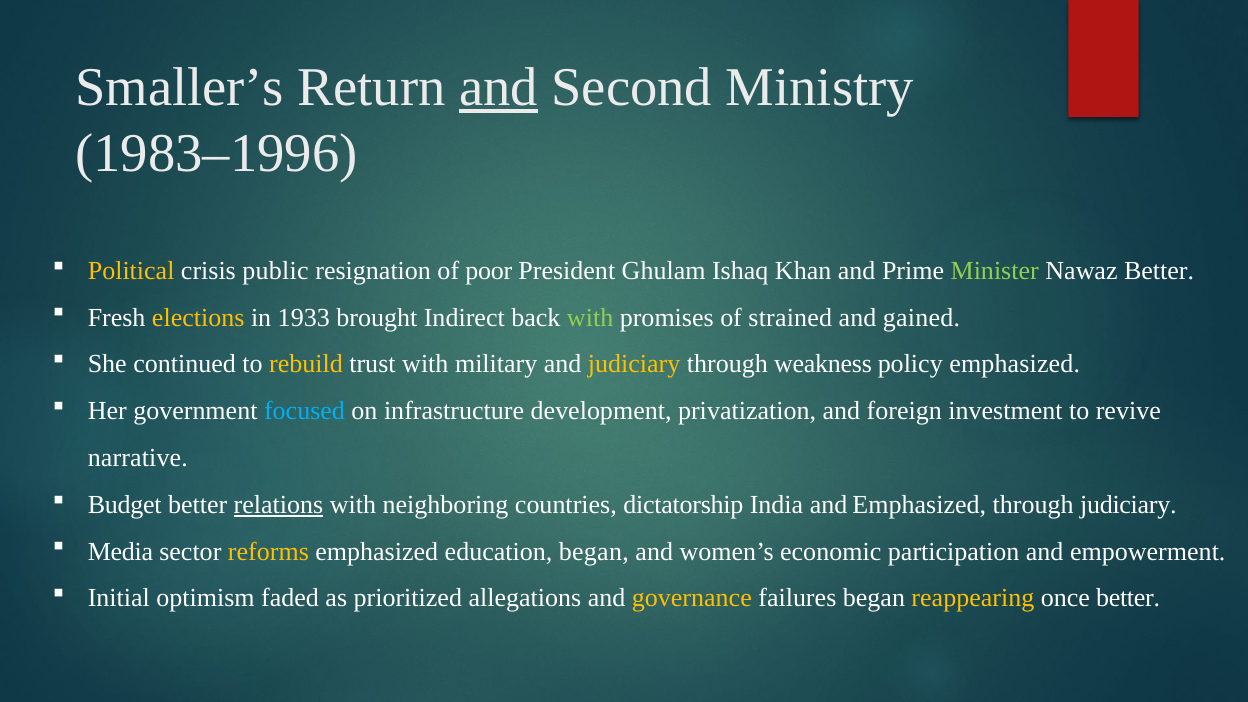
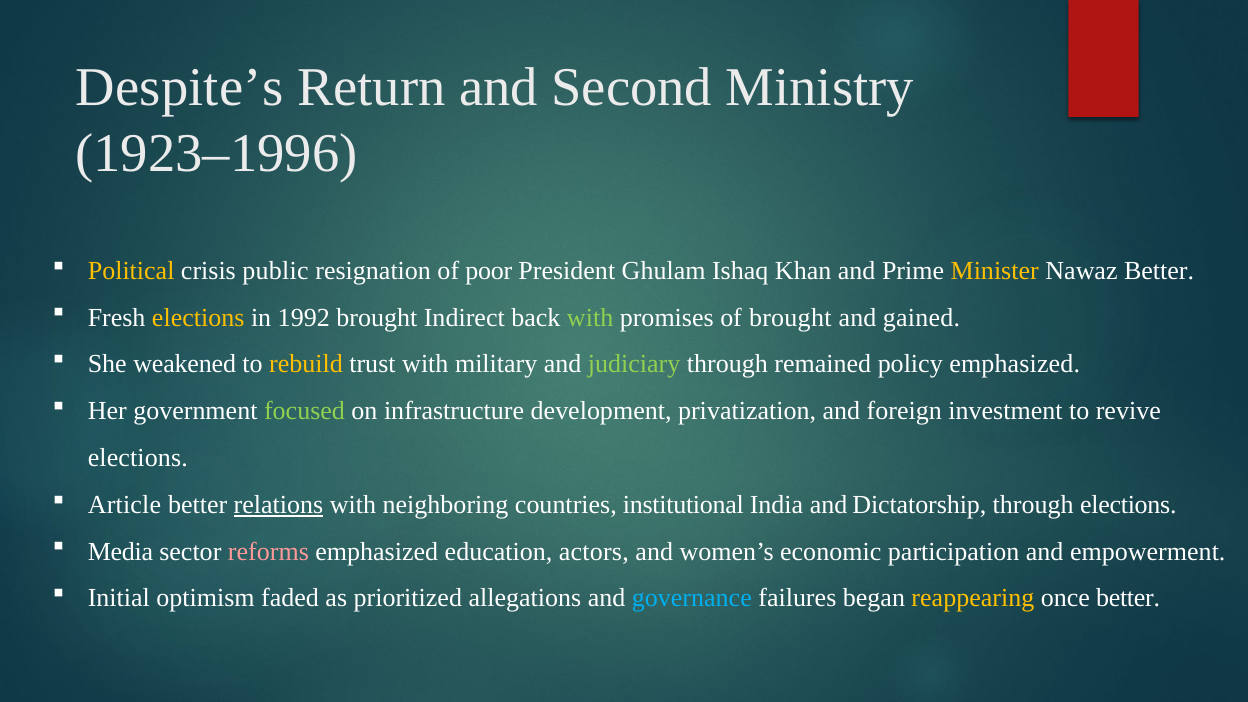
Smaller’s: Smaller’s -> Despite’s (179, 88)
and underline: present -> none (499, 88)
1983–1996: 1983–1996 -> 1923–1996 (216, 153)
Minister colour: light green -> yellow (995, 271)
1933: 1933 -> 1992 (304, 318)
of strained: strained -> brought (790, 318)
continued: continued -> weakened (185, 364)
judiciary colour: yellow -> light green (634, 364)
weakness: weakness -> remained (823, 364)
focused colour: light blue -> light green (305, 411)
narrative: narrative -> elections (138, 458)
Budget: Budget -> Article (124, 505)
dictatorship: dictatorship -> institutional (683, 505)
and Emphasized: Emphasized -> Dictatorship (919, 505)
through judiciary: judiciary -> elections (1128, 505)
reforms colour: yellow -> pink (268, 551)
education began: began -> actors (594, 551)
governance colour: yellow -> light blue (692, 598)
